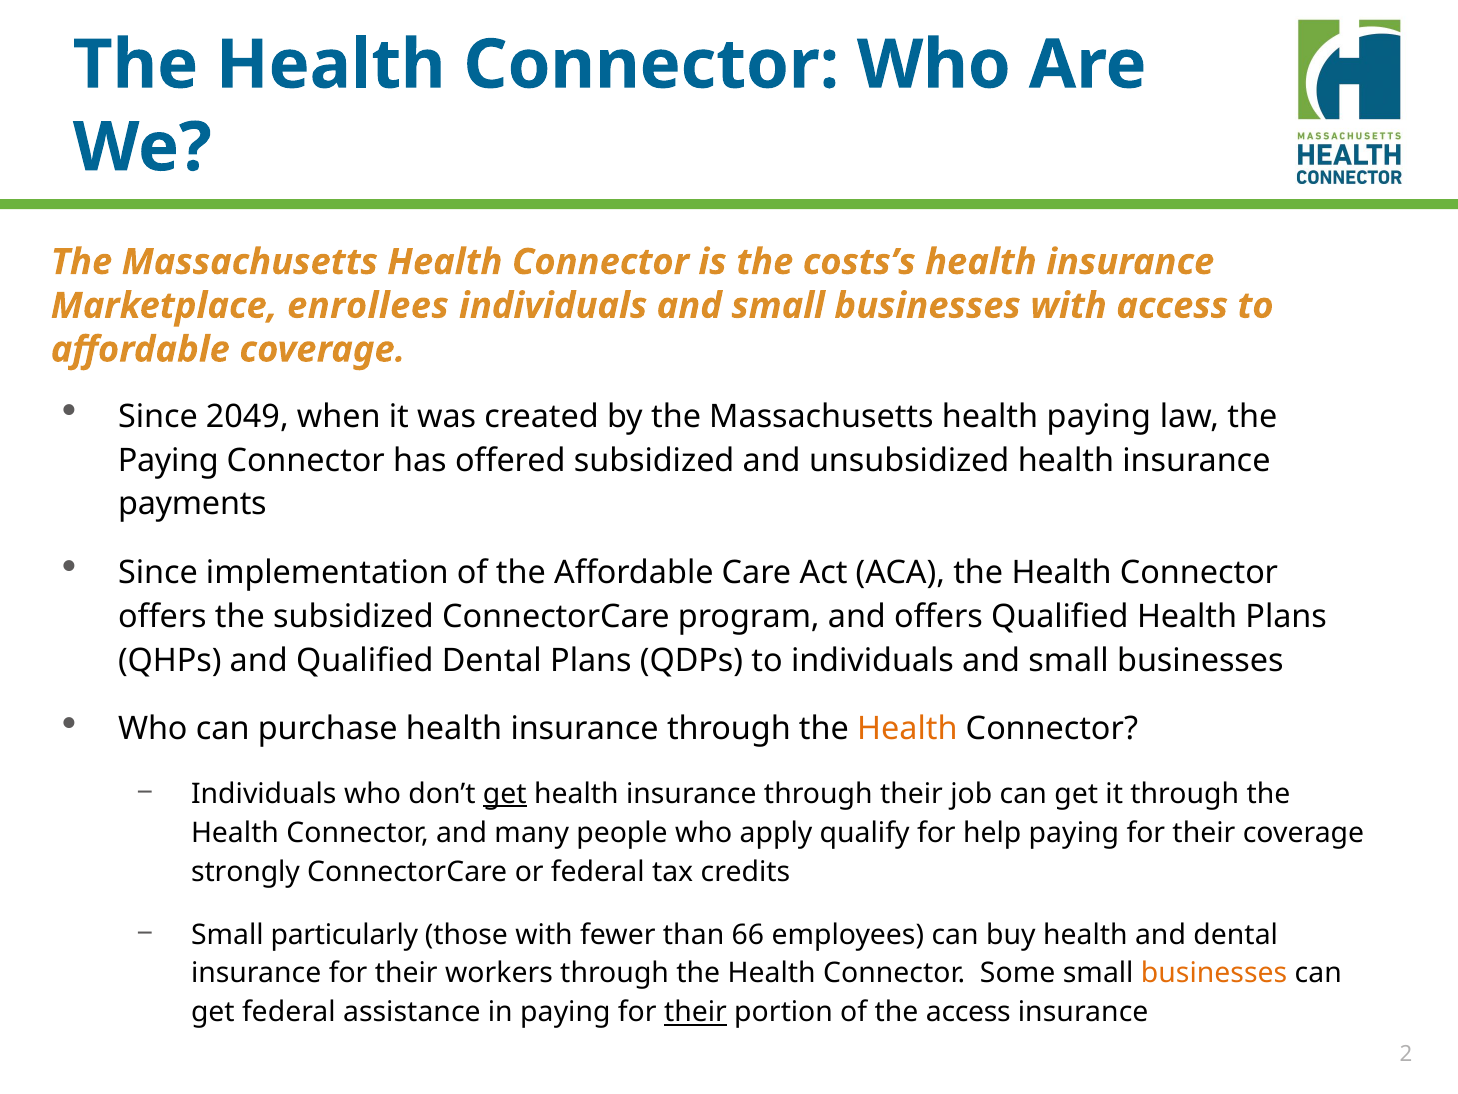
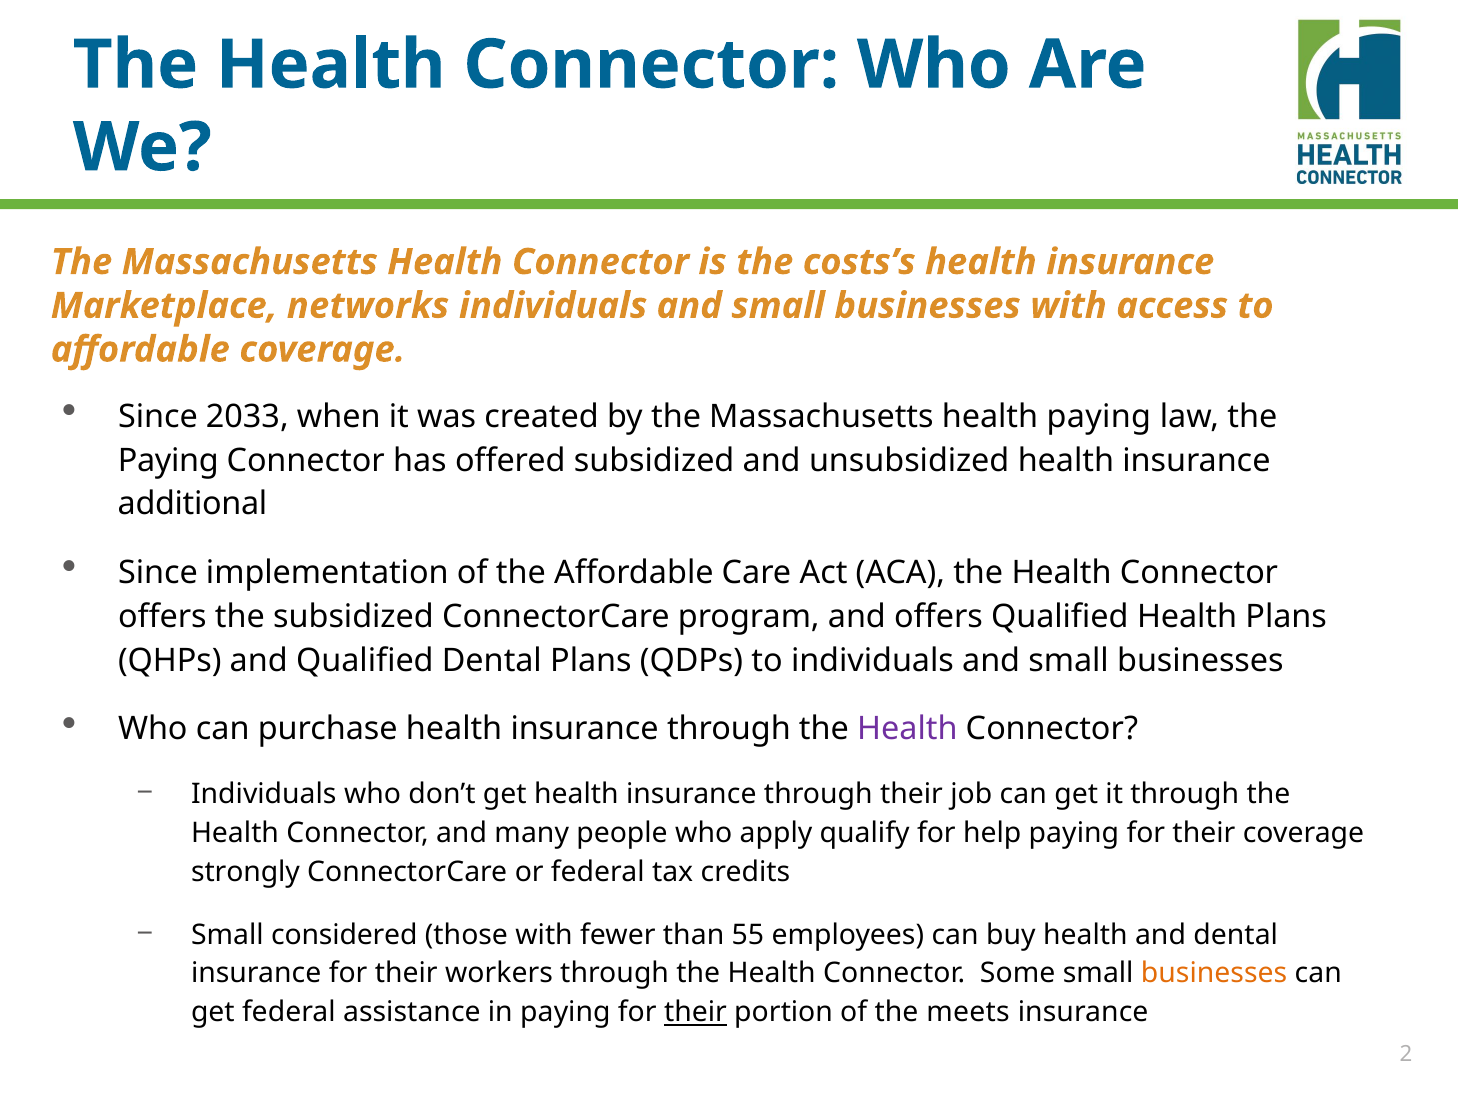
enrollees: enrollees -> networks (368, 306)
2049: 2049 -> 2033 (247, 416)
payments: payments -> additional (192, 504)
Health colour: orange -> purple (907, 728)
get underline: present -> none (505, 794)
particularly: particularly -> considered (344, 934)
66: 66 -> 55 (748, 934)
the access: access -> meets (968, 1012)
